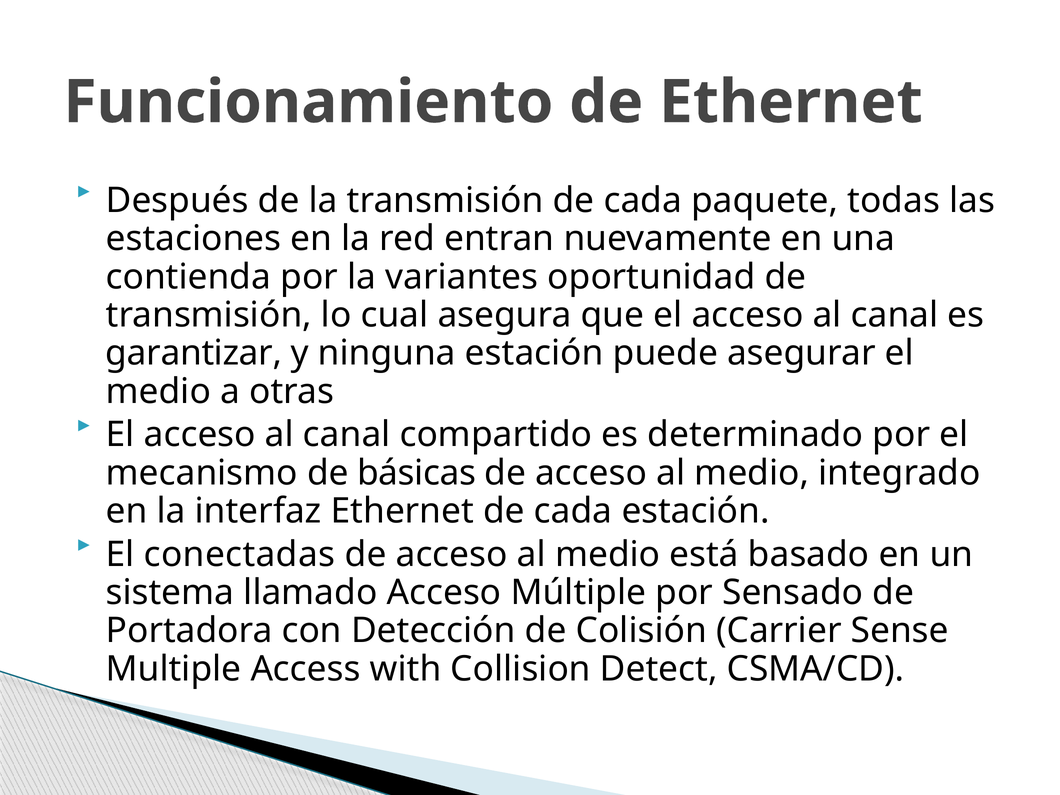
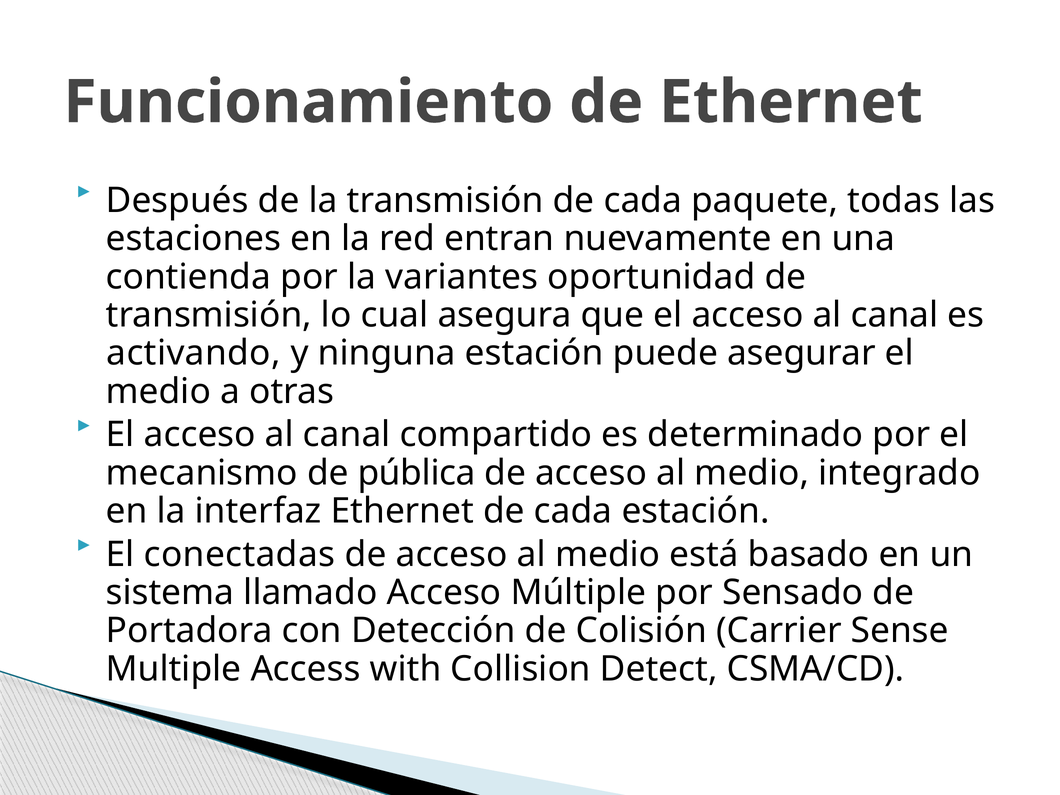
garantizar: garantizar -> activando (193, 353)
básicas: básicas -> pública (417, 473)
